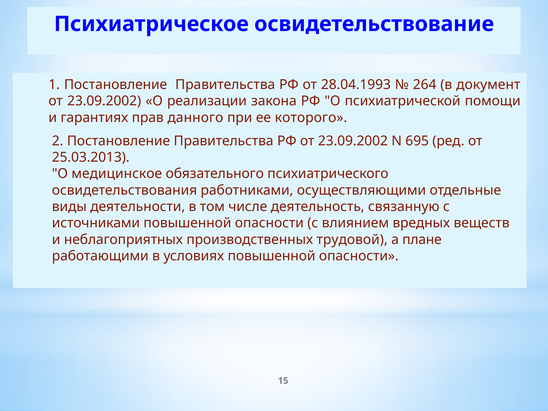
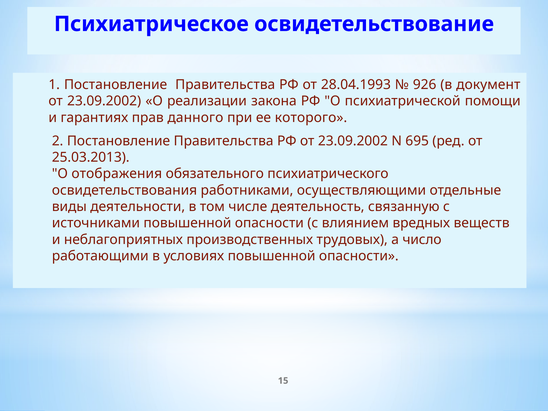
264: 264 -> 926 (425, 85)
медицинское: медицинское -> отображения (117, 174)
трудовой: трудовой -> трудовых (352, 240)
плане: плане -> число (422, 240)
